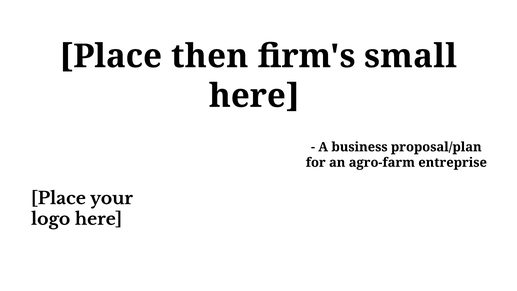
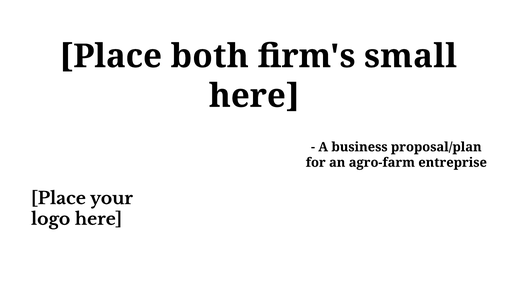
then: then -> both (210, 56)
